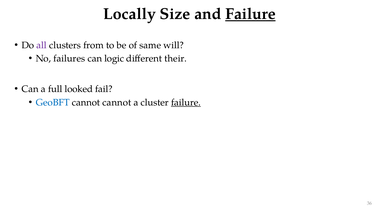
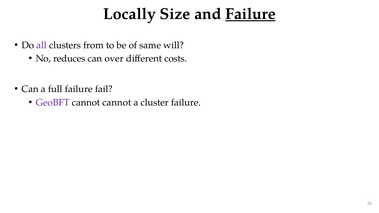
failures: failures -> reduces (69, 59)
logic: logic -> over (114, 59)
their: their -> costs (176, 59)
full looked: looked -> failure (79, 89)
GeoBFT colour: blue -> purple (53, 103)
failure underline: present -> none (186, 103)
